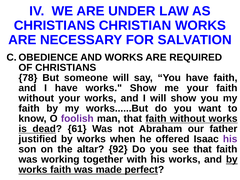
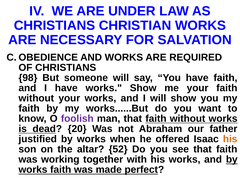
78: 78 -> 98 (28, 78)
61: 61 -> 20 (77, 129)
his colour: purple -> orange (230, 139)
92: 92 -> 52 (118, 149)
